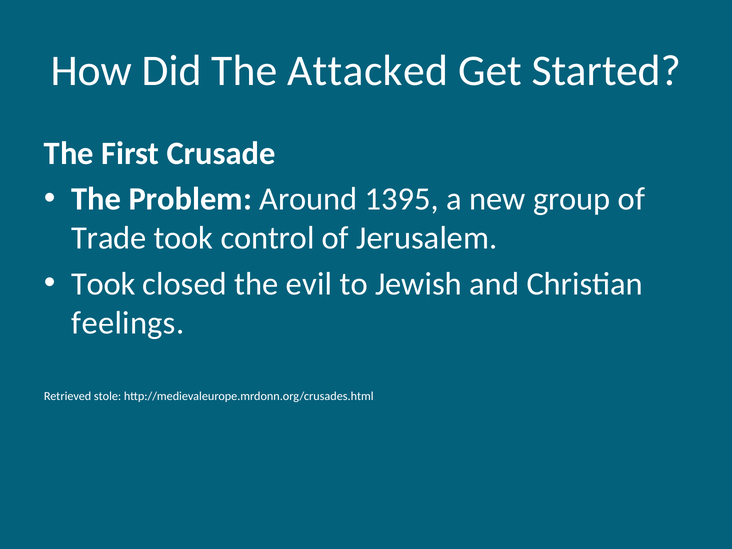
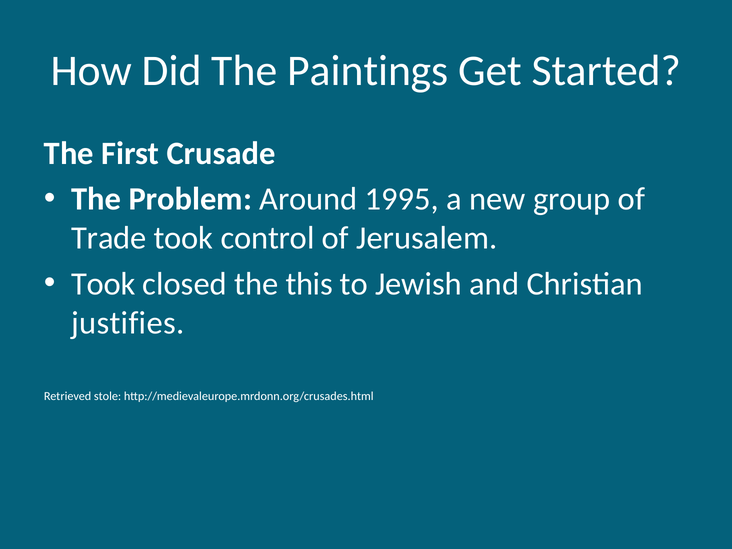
Attacked: Attacked -> Paintings (368, 71)
1395: 1395 -> 1995 (402, 199)
evil: evil -> this (309, 284)
feelings: feelings -> justifies (128, 323)
